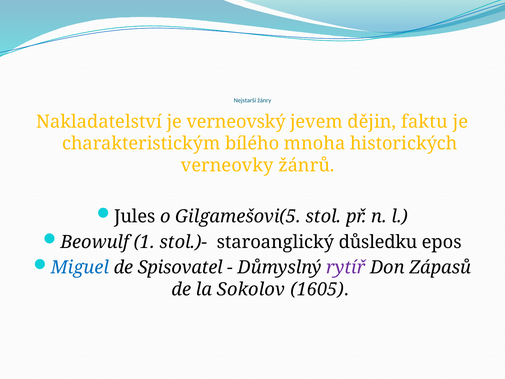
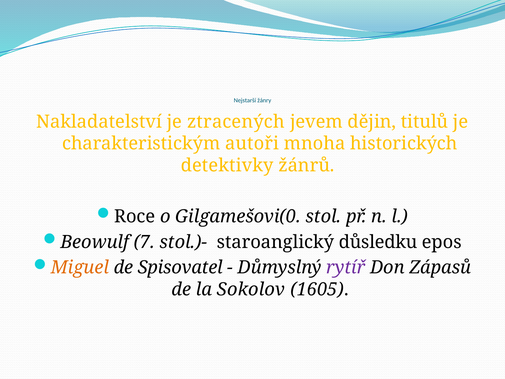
verneovský: verneovský -> ztracených (236, 122)
faktu: faktu -> titulů (425, 122)
bílého: bílého -> autoři (252, 143)
verneovky: verneovky -> detektivky (227, 165)
Jules: Jules -> Roce (135, 216)
Gilgamešovi(5: Gilgamešovi(5 -> Gilgamešovi(0 (238, 216)
1: 1 -> 7 (144, 242)
Miguel colour: blue -> orange (80, 267)
